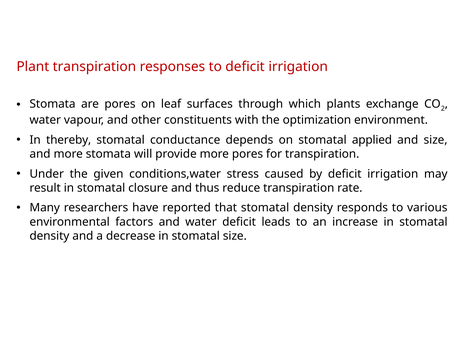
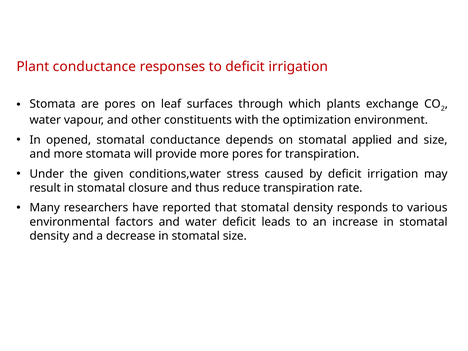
Plant transpiration: transpiration -> conductance (94, 67)
thereby: thereby -> opened (69, 140)
